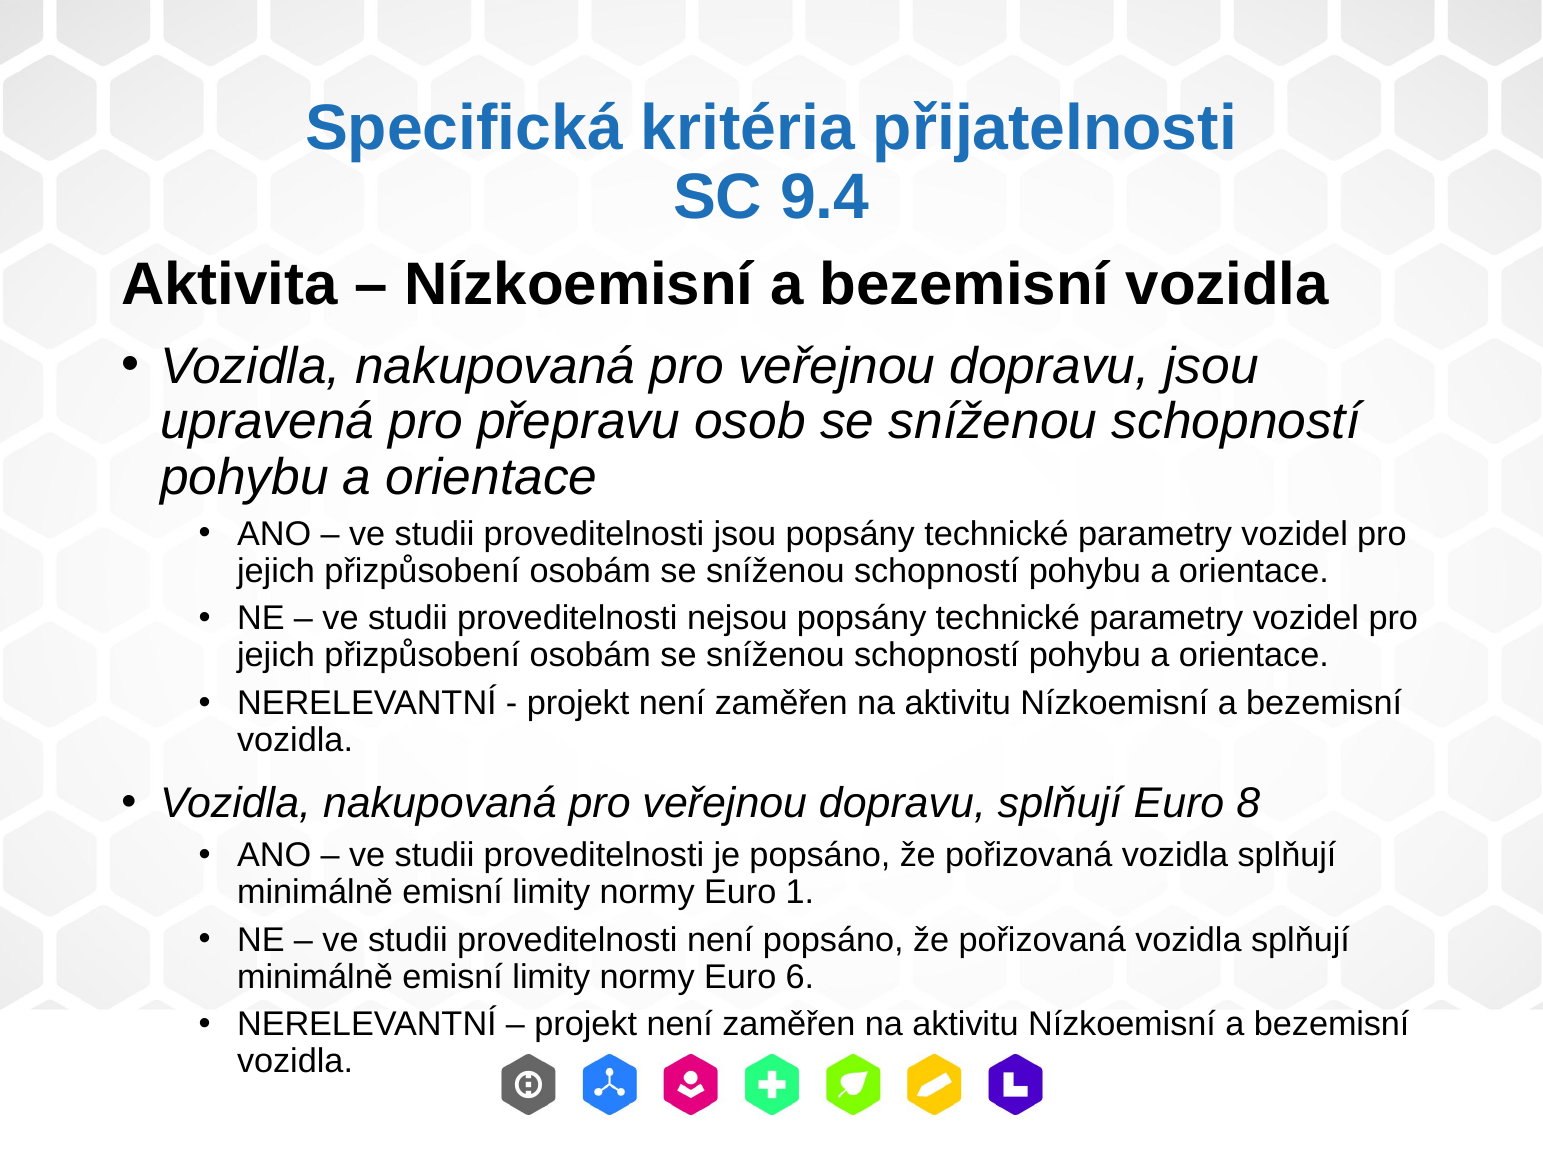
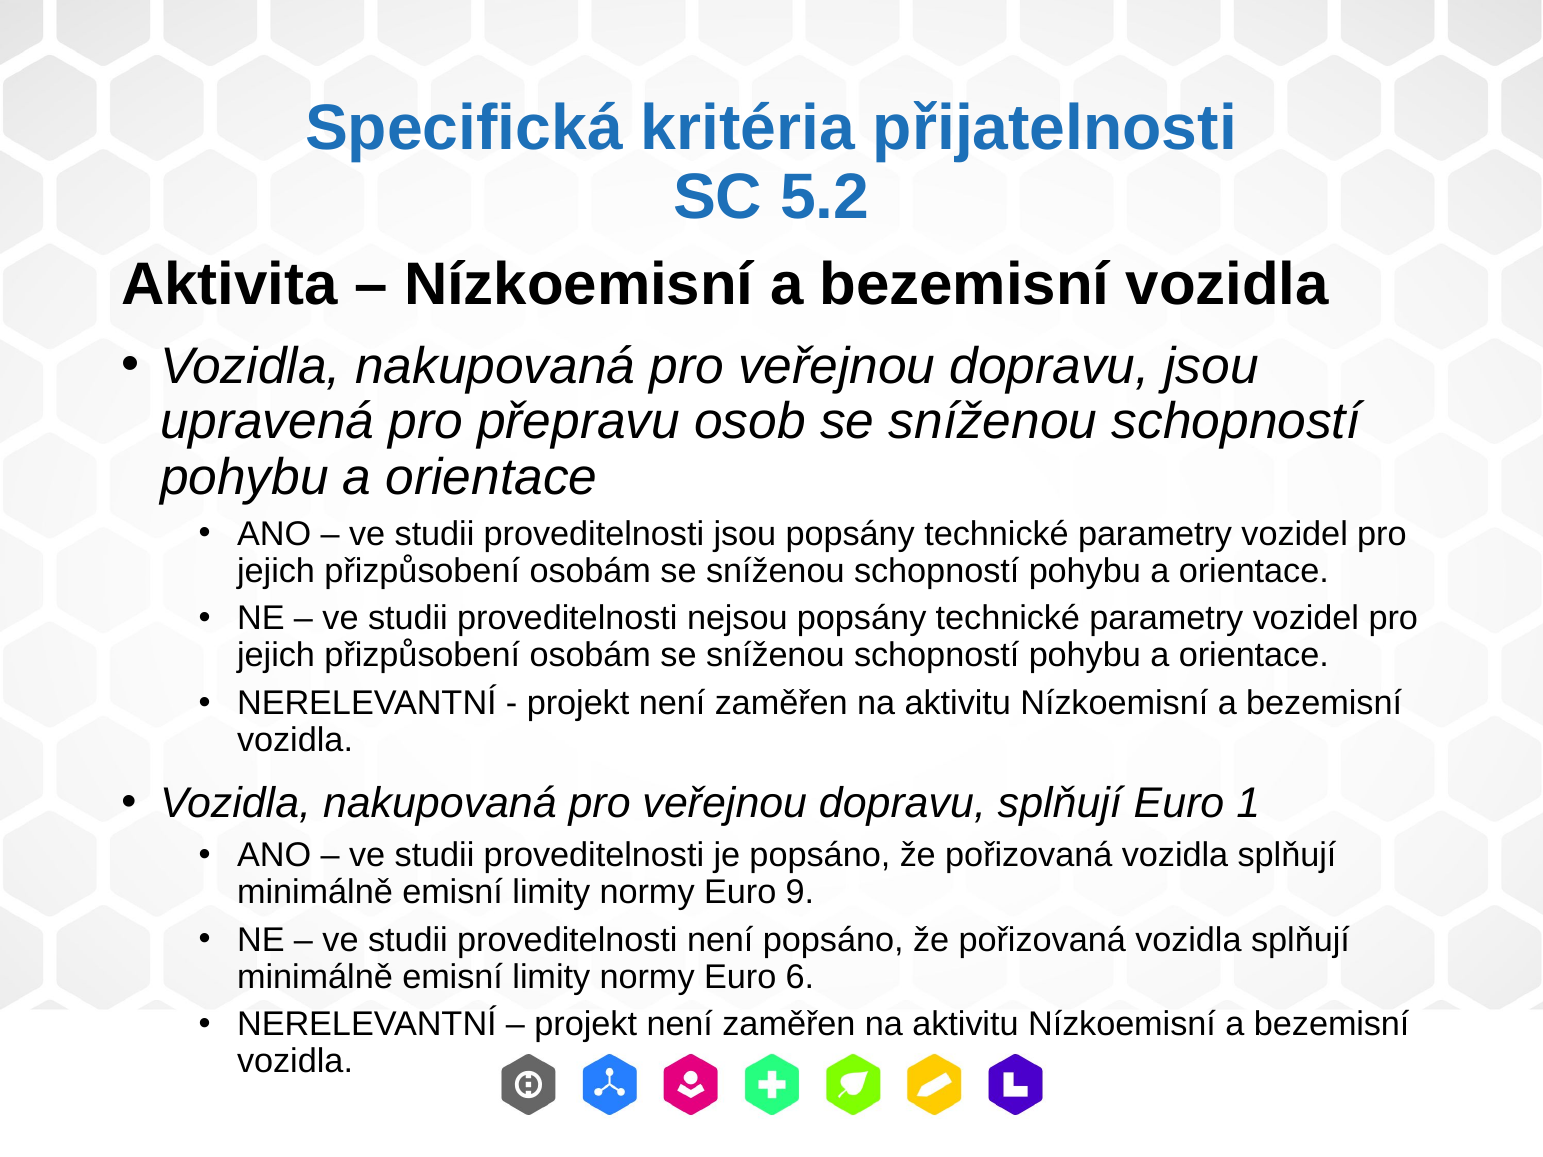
9.4: 9.4 -> 5.2 (825, 198)
8: 8 -> 1 (1248, 803)
1: 1 -> 9 (800, 893)
